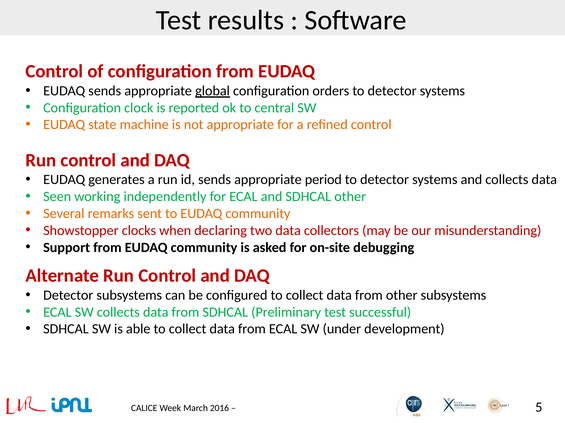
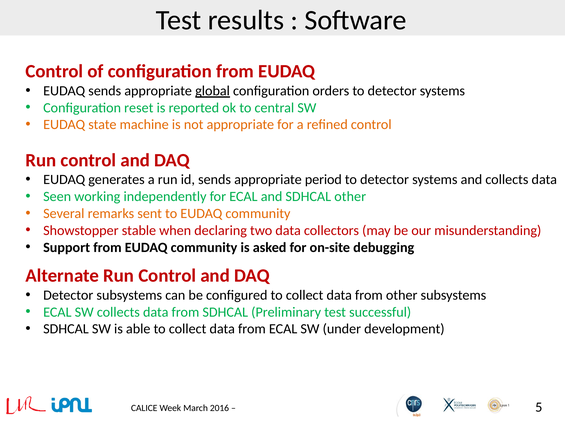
clock: clock -> reset (139, 108)
clocks: clocks -> stable (139, 231)
